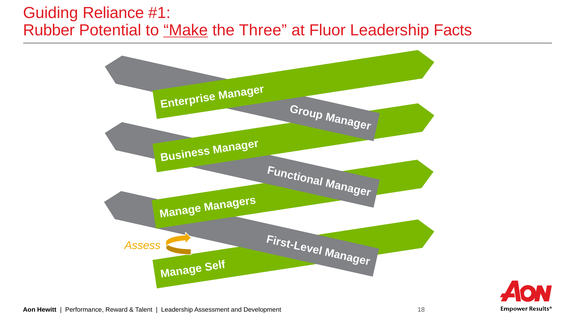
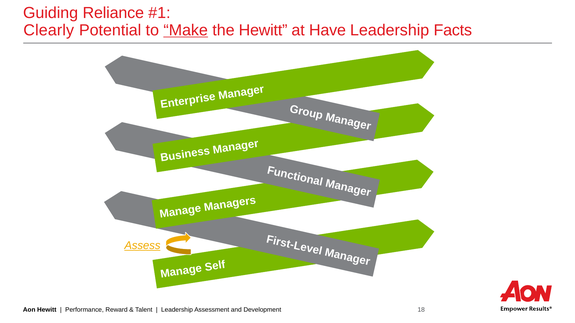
Rubber: Rubber -> Clearly (49, 30)
the Three: Three -> Hewitt (263, 30)
Fluor: Fluor -> Have (327, 30)
Assess underline: none -> present (142, 246)
